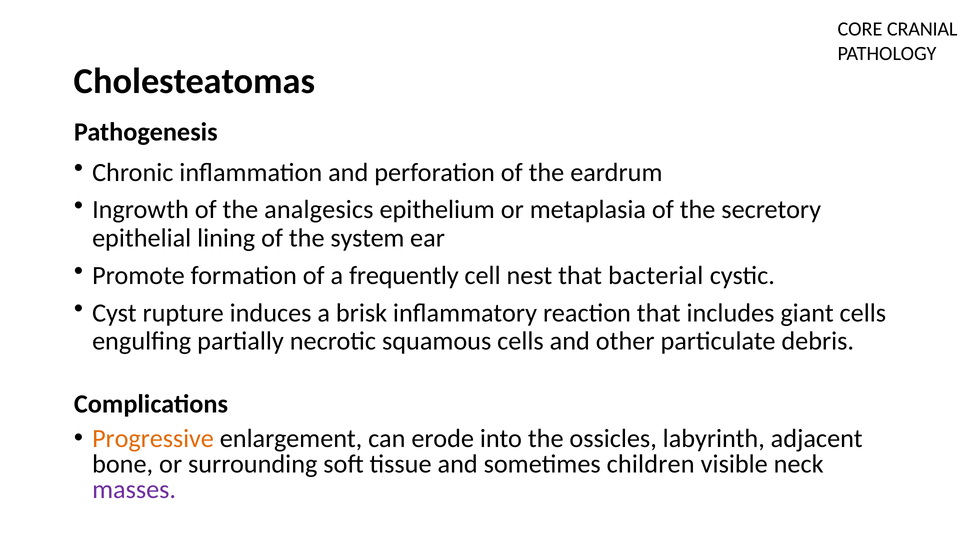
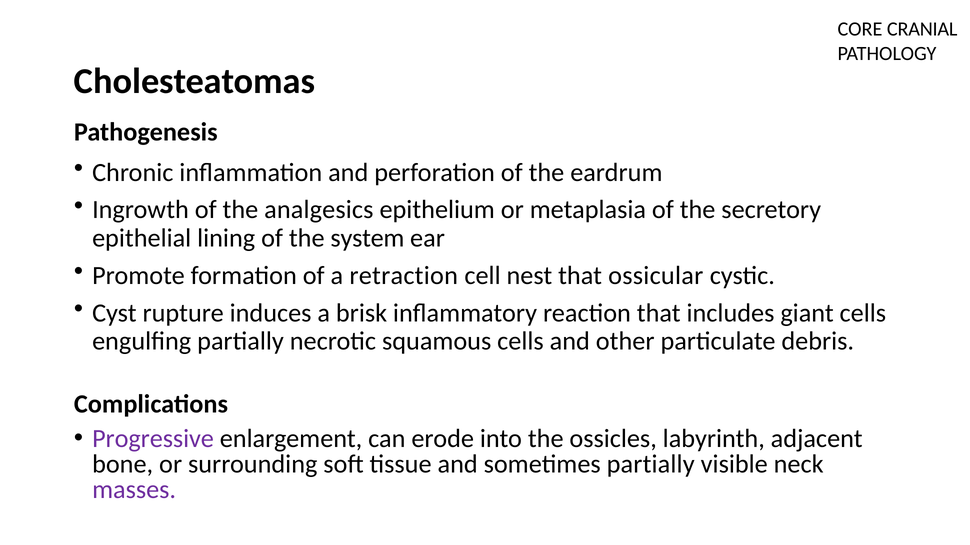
frequently: frequently -> retraction (404, 276)
bacterial: bacterial -> ossicular (656, 276)
Progressive colour: orange -> purple (153, 439)
sometimes children: children -> partially (651, 465)
